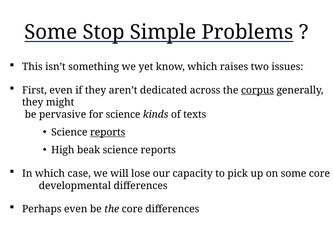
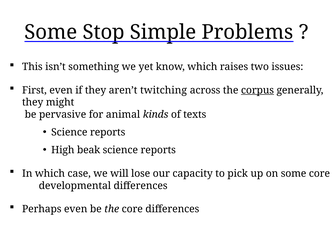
dedicated: dedicated -> twitching (164, 90)
for science: science -> animal (123, 114)
reports underline: present -> none (108, 132)
